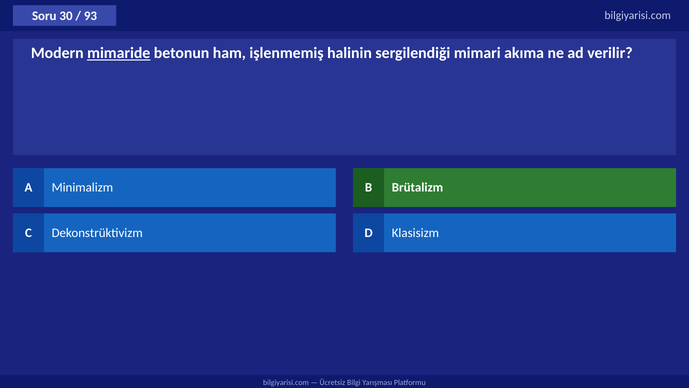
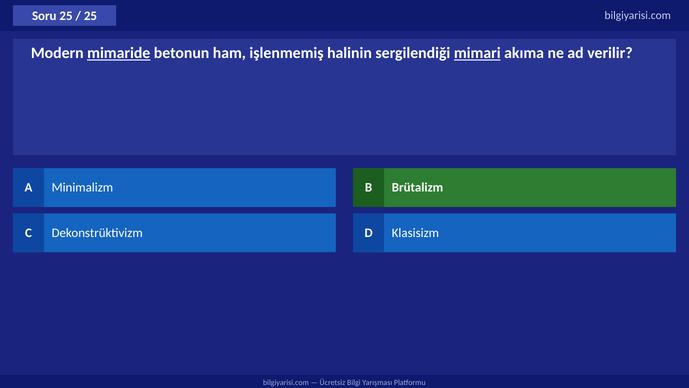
Soru 30: 30 -> 25 (66, 16)
93: 93 -> 25 (90, 16)
mimari underline: none -> present (477, 53)
